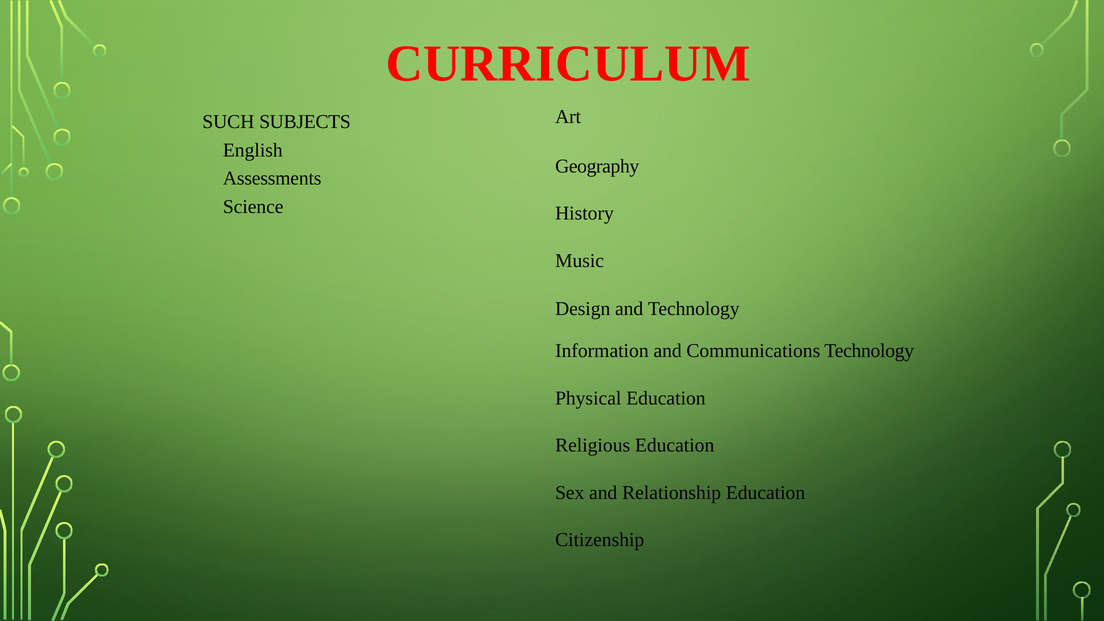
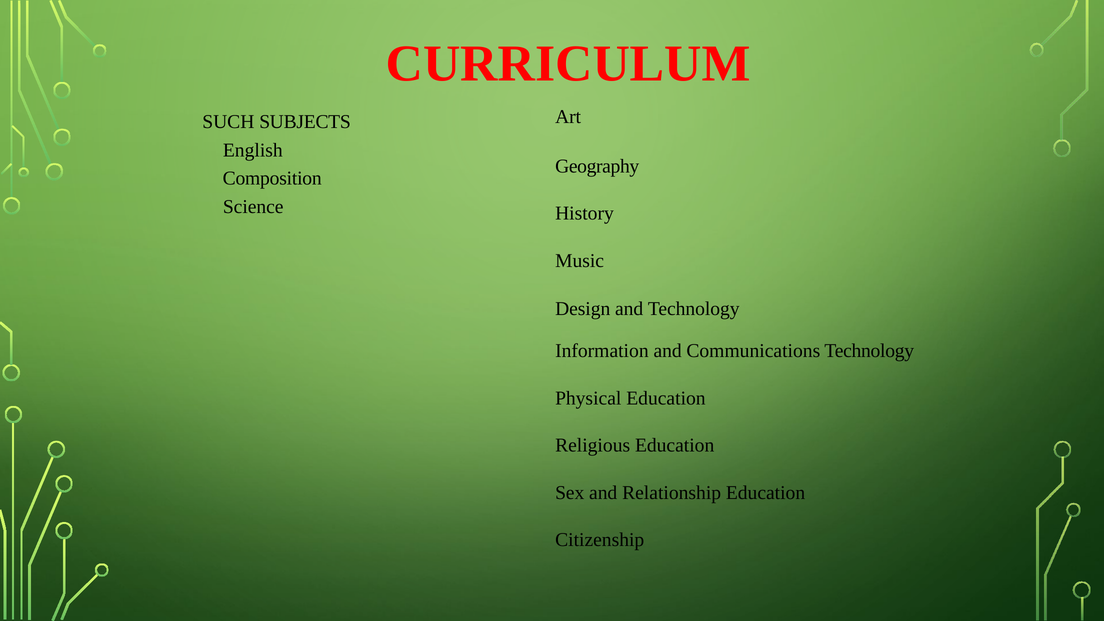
Assessments: Assessments -> Composition (272, 178)
